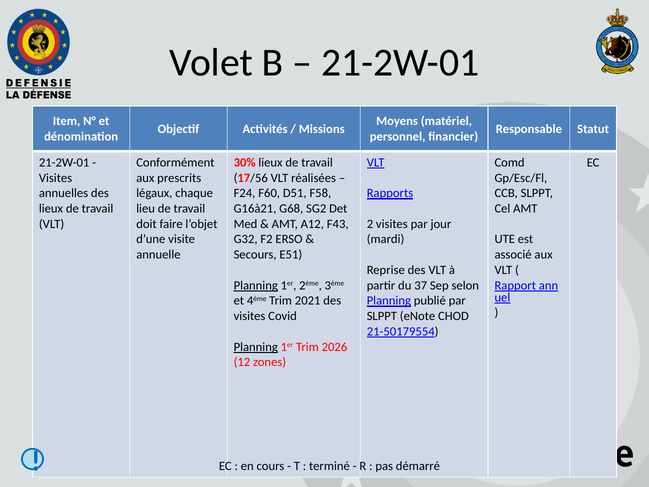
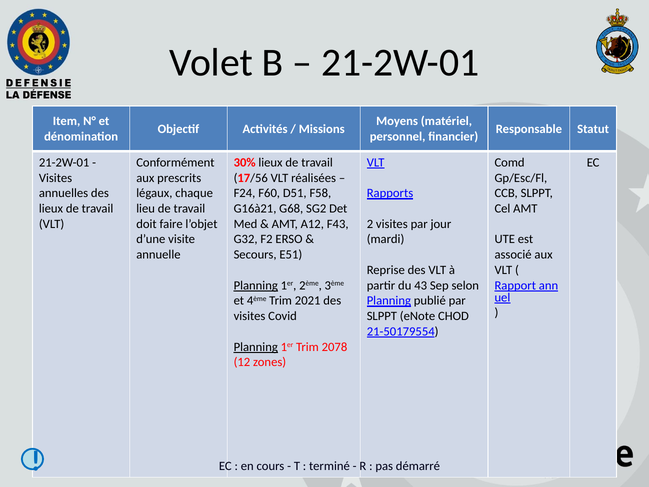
37: 37 -> 43 (421, 285)
2026: 2026 -> 2078 (334, 347)
